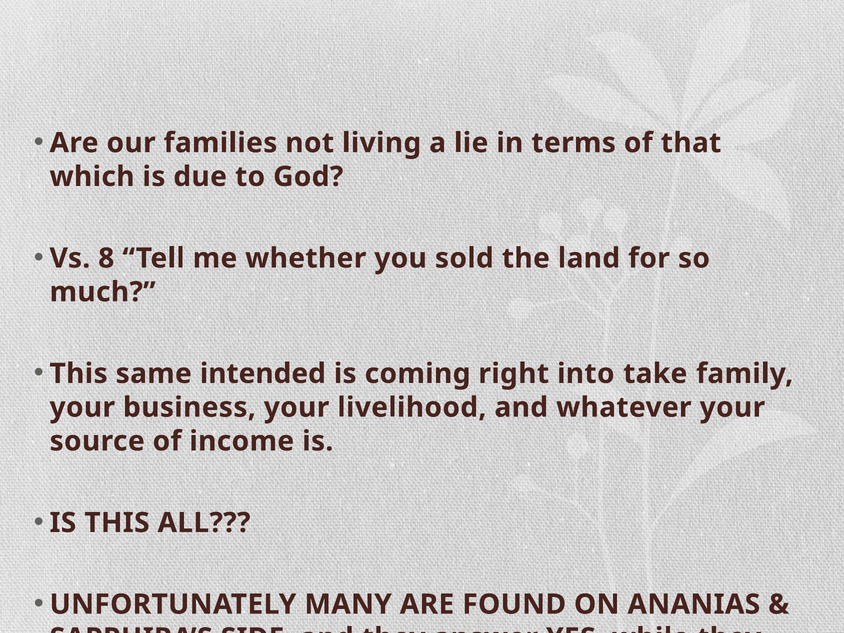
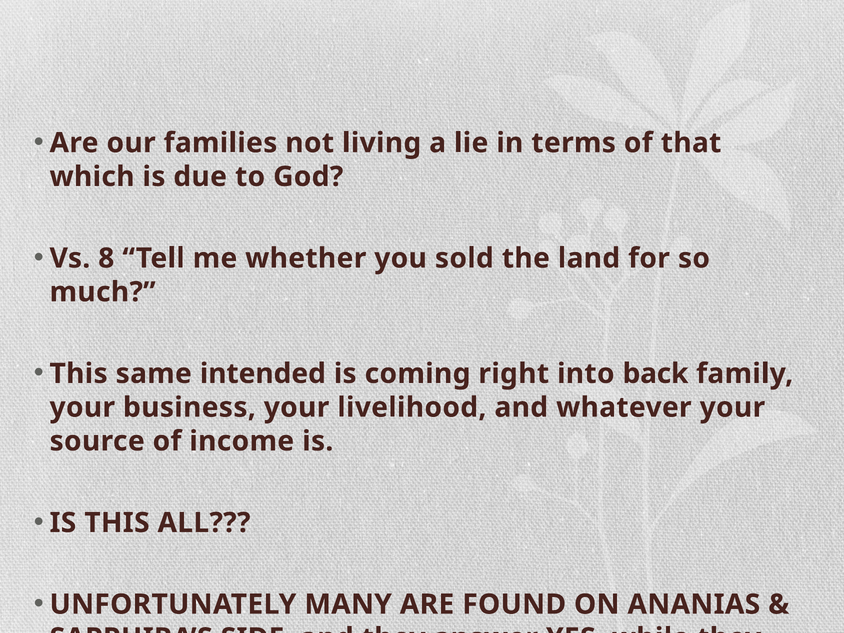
take: take -> back (655, 374)
